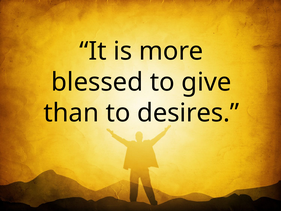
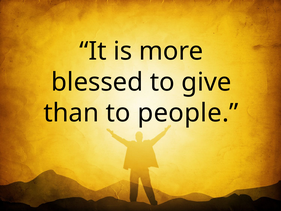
desires: desires -> people (188, 113)
